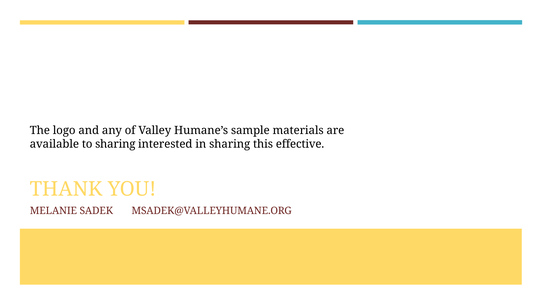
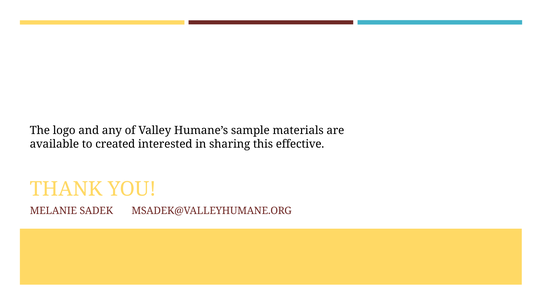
to sharing: sharing -> created (115, 144)
